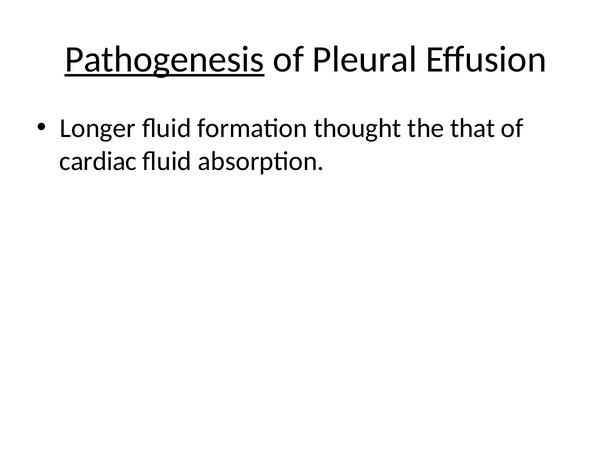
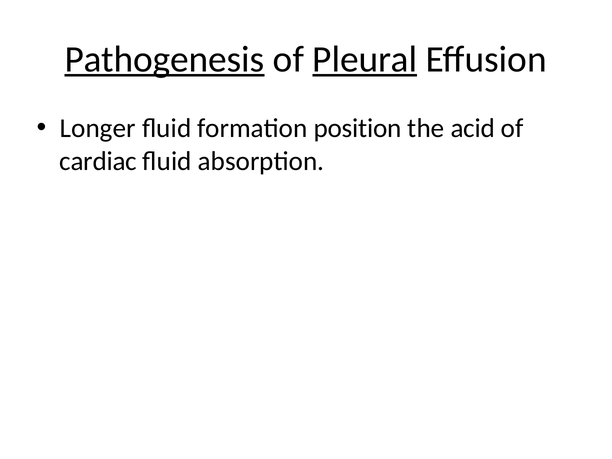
Pleural underline: none -> present (365, 59)
thought: thought -> position (358, 128)
that: that -> acid (473, 128)
